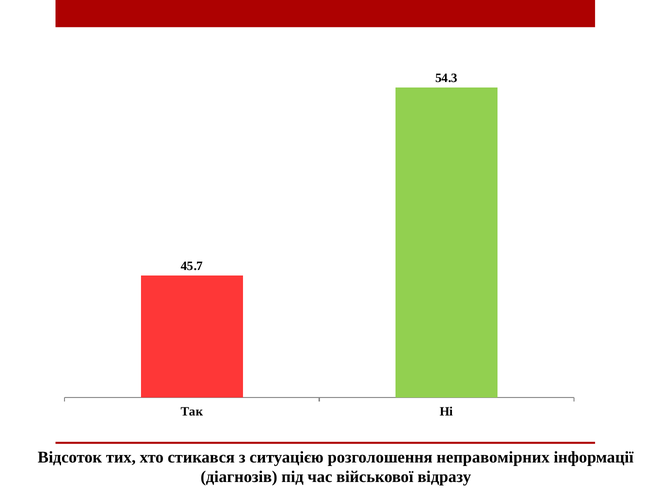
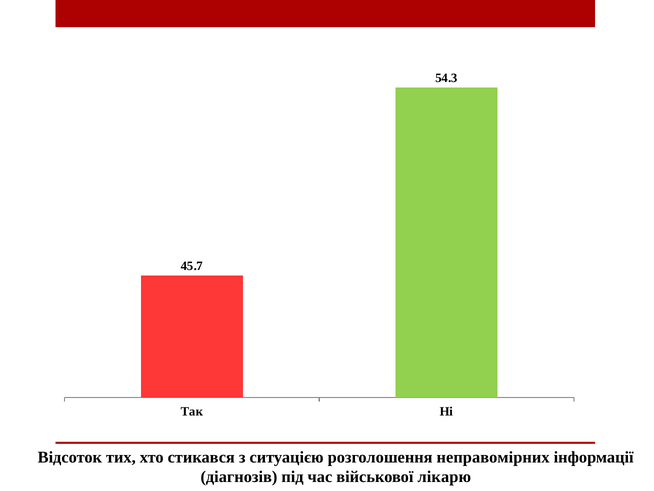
відразу: відразу -> лікарю (444, 476)
